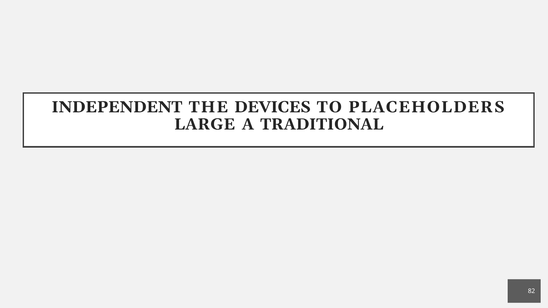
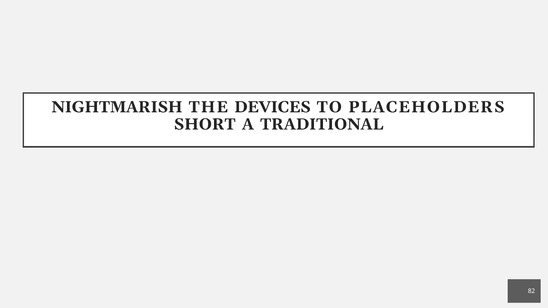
INDEPENDENT: INDEPENDENT -> NIGHTMARISH (117, 107)
LARGE: LARGE -> SHORT (205, 124)
